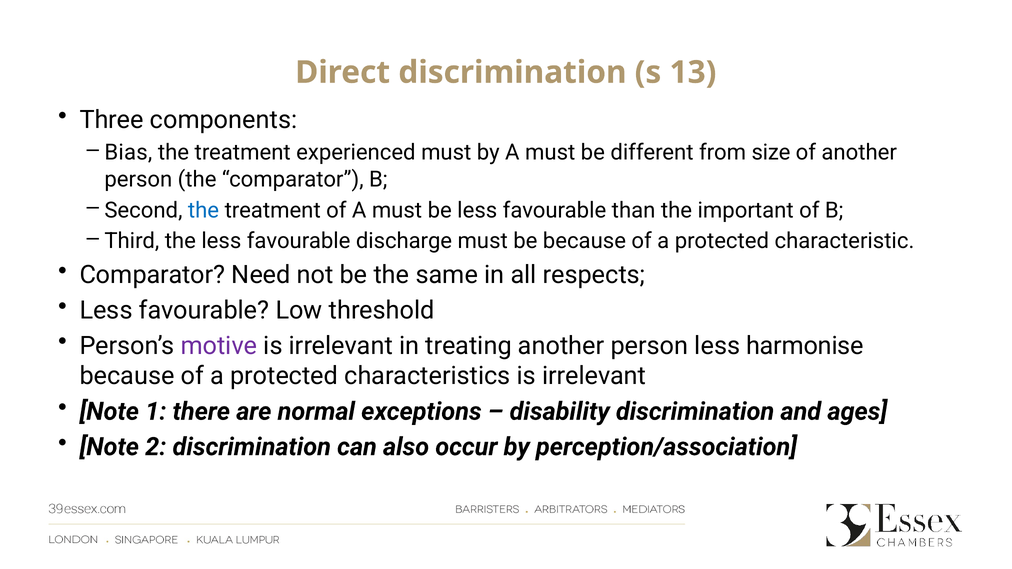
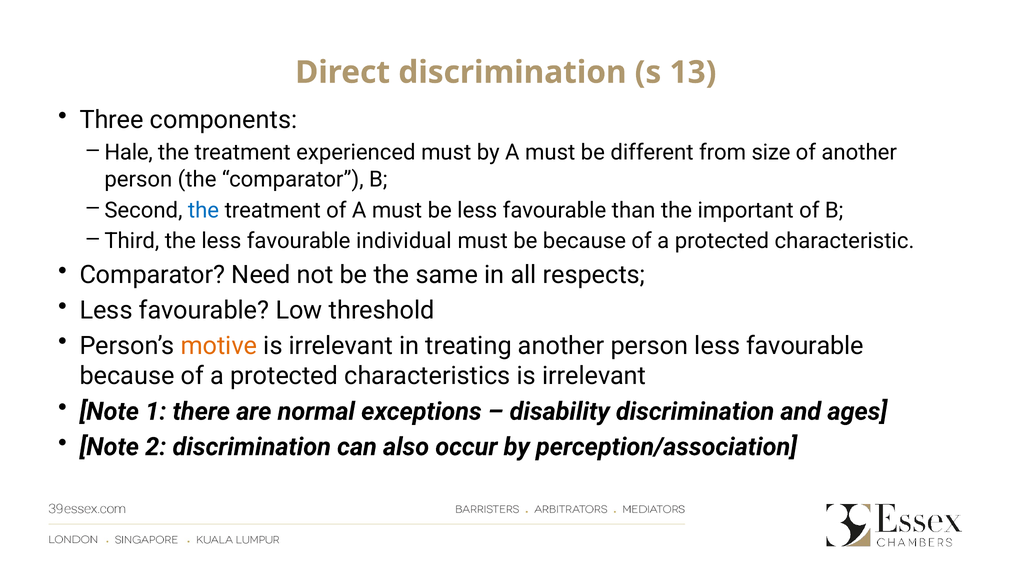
Bias: Bias -> Hale (129, 153)
discharge: discharge -> individual (404, 241)
motive colour: purple -> orange (219, 346)
person less harmonise: harmonise -> favourable (805, 346)
